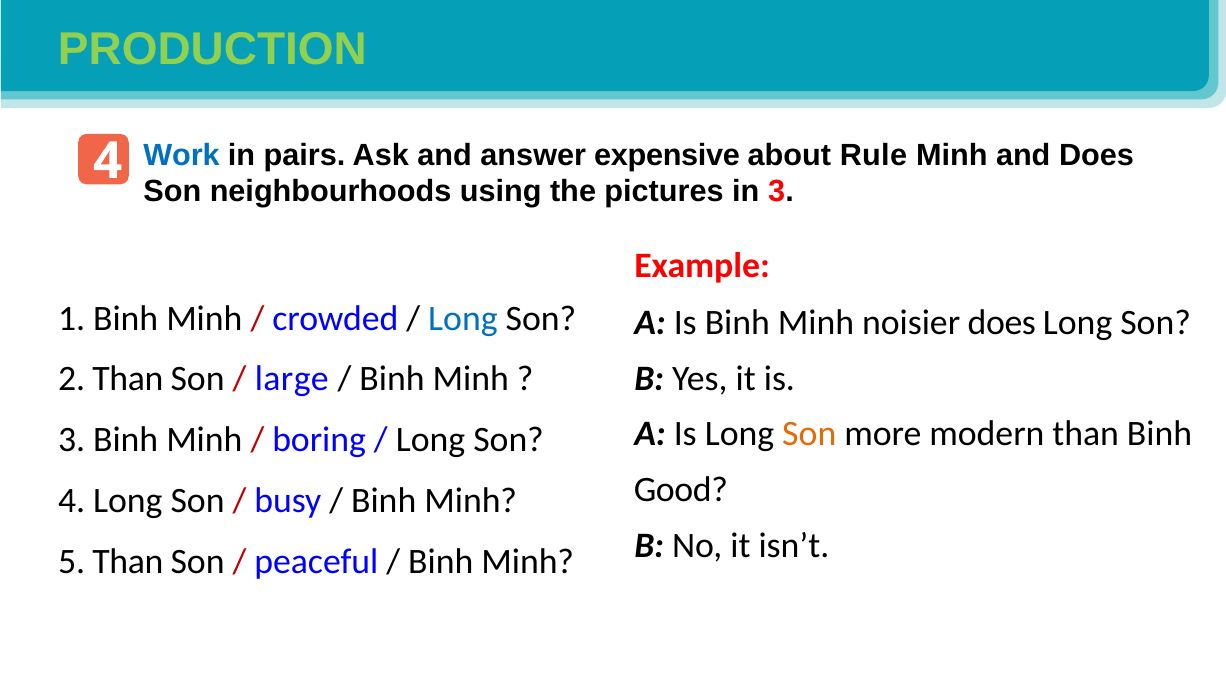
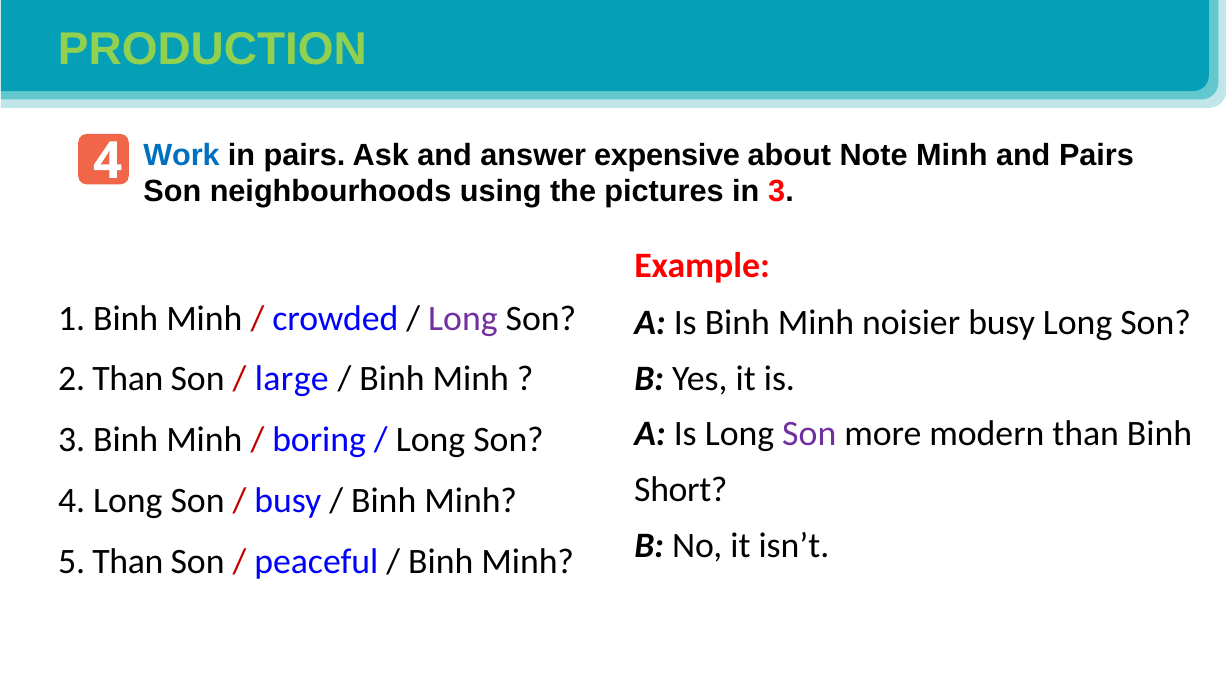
Rule: Rule -> Note (874, 155)
and Does: Does -> Pairs (1096, 155)
Long colour: blue -> purple (463, 319)
noisier does: does -> busy (1002, 323)
Son colour: orange -> purple (809, 435)
Good: Good -> Short (681, 490)
